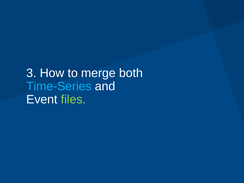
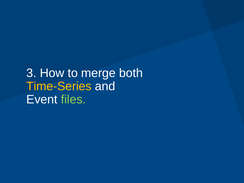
Time-Series colour: light blue -> yellow (59, 86)
